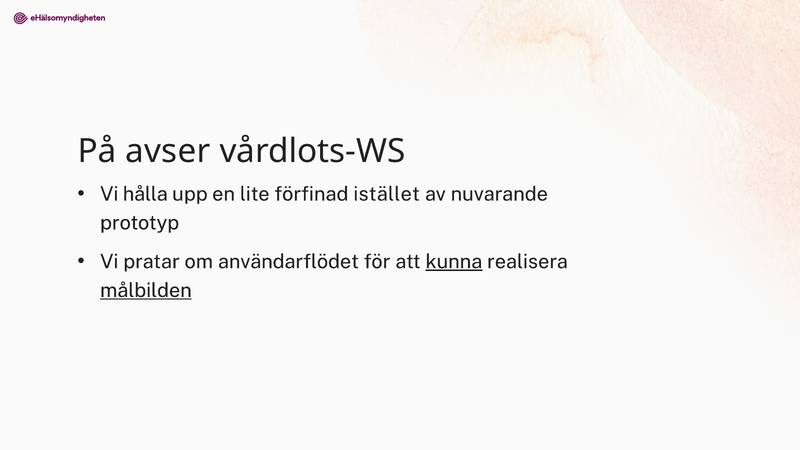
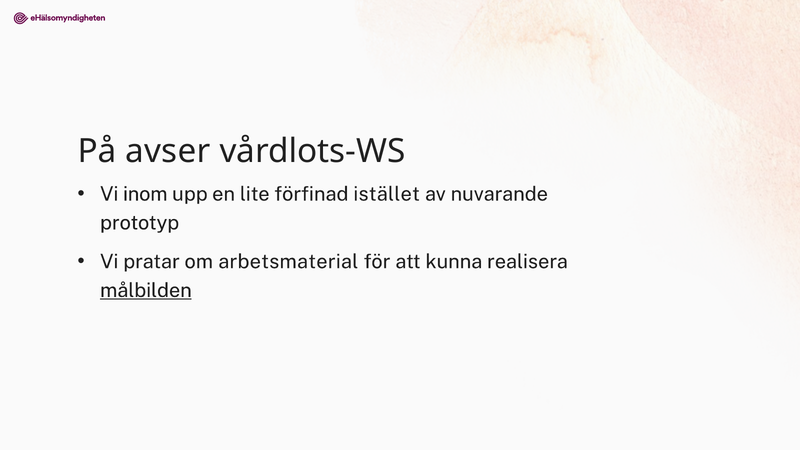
hålla: hålla -> inom (145, 194)
användarflödet: användarflödet -> arbetsmaterial (288, 262)
kunna underline: present -> none (454, 262)
